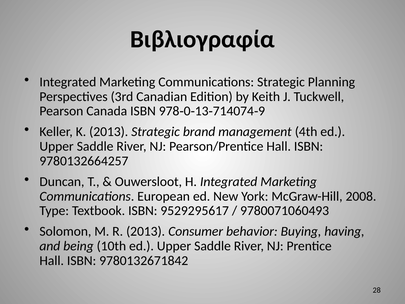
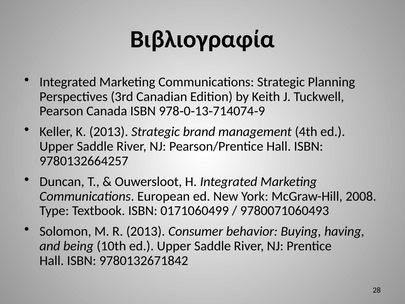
9529295617: 9529295617 -> 0171060499 (195, 211)
